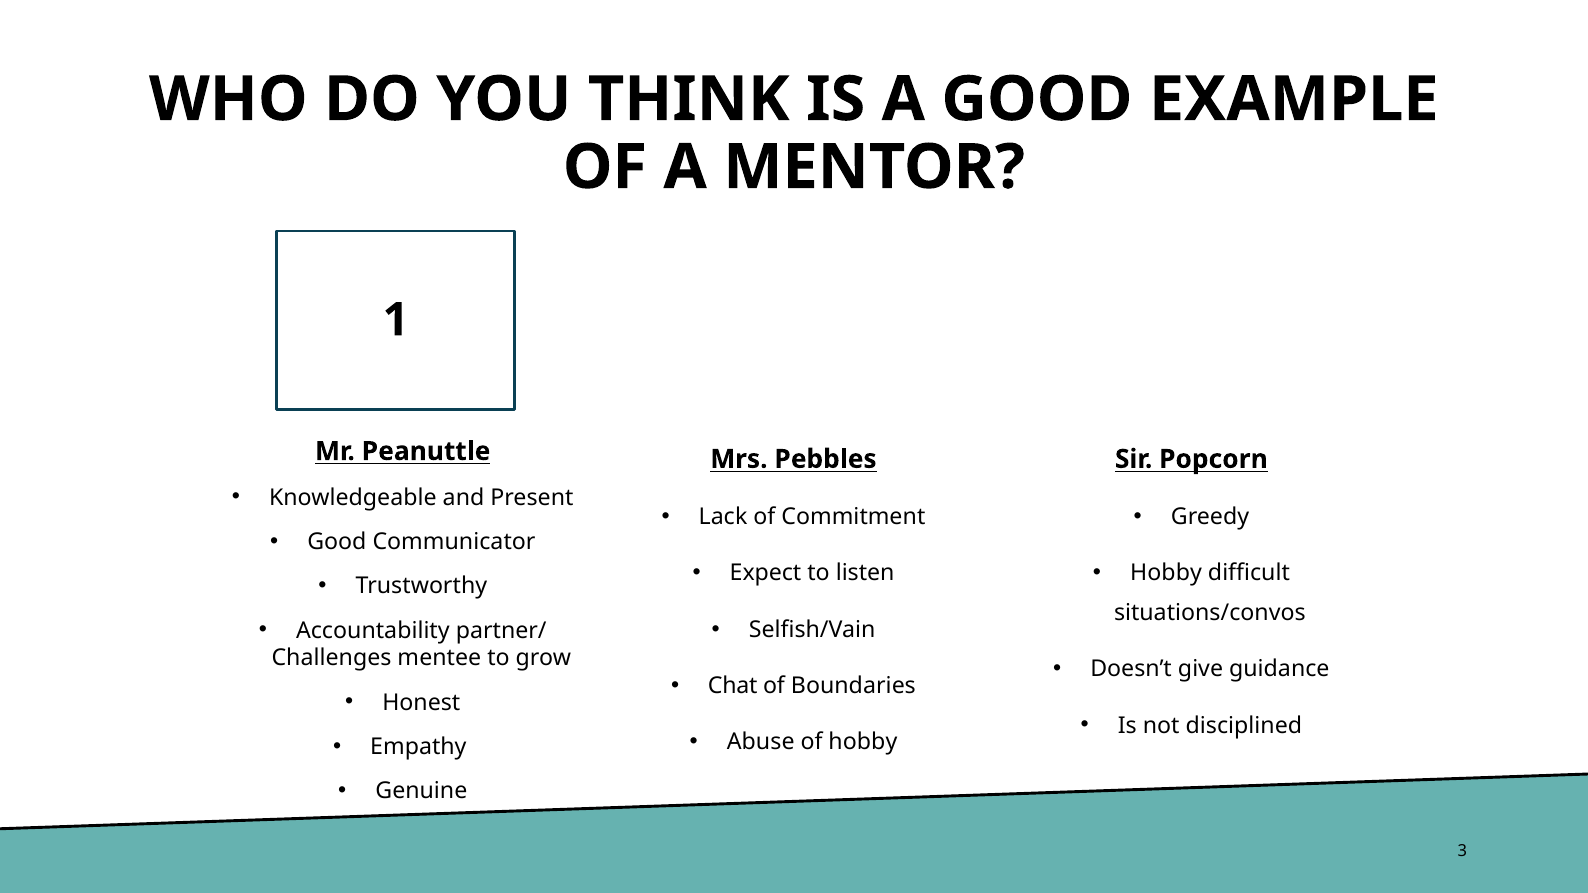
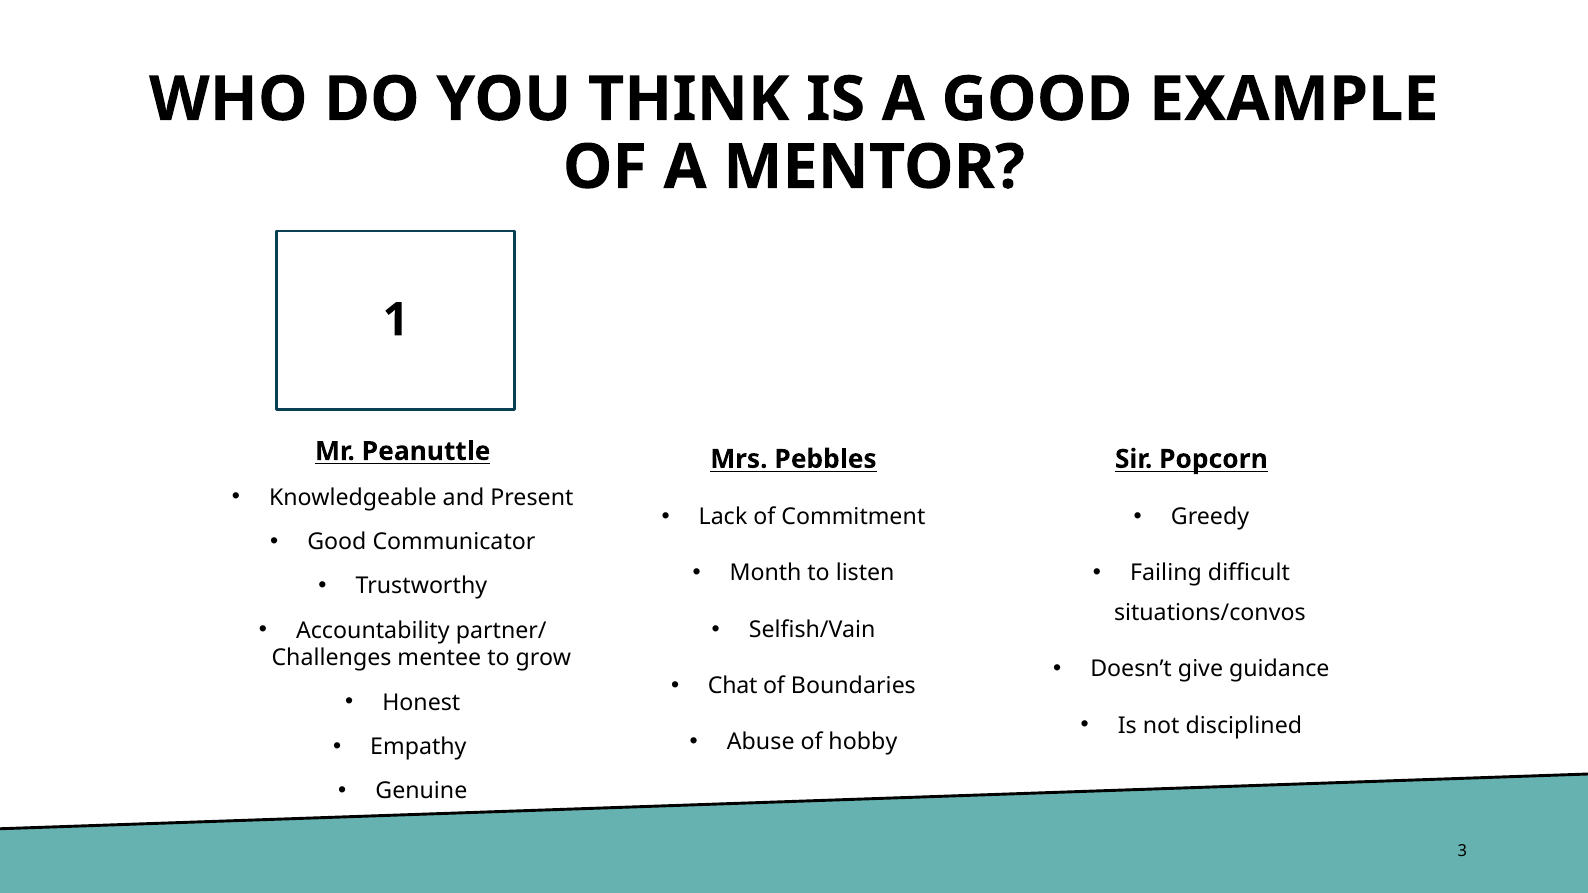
Expect: Expect -> Month (766, 574)
Hobby: Hobby -> Failing (1166, 574)
